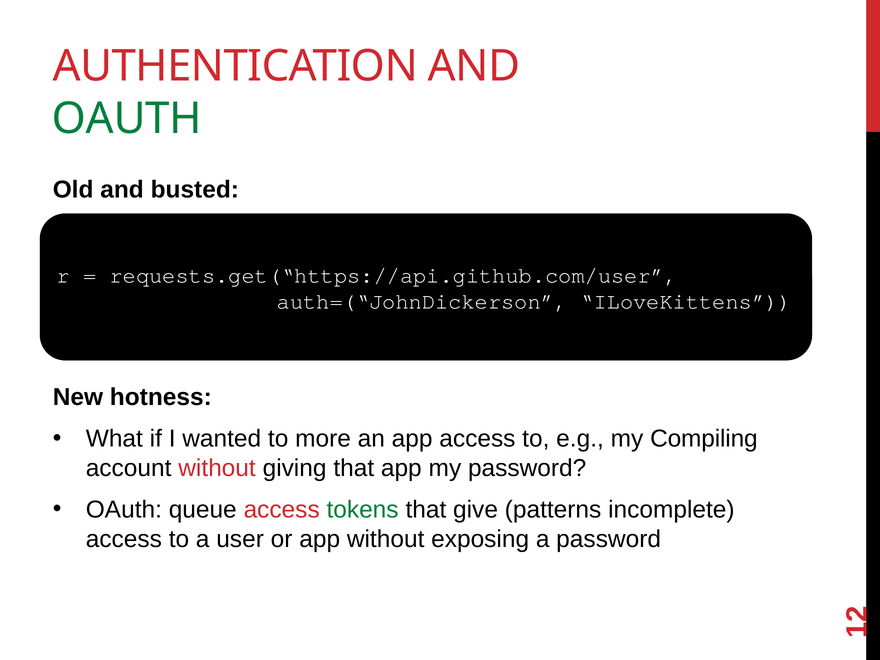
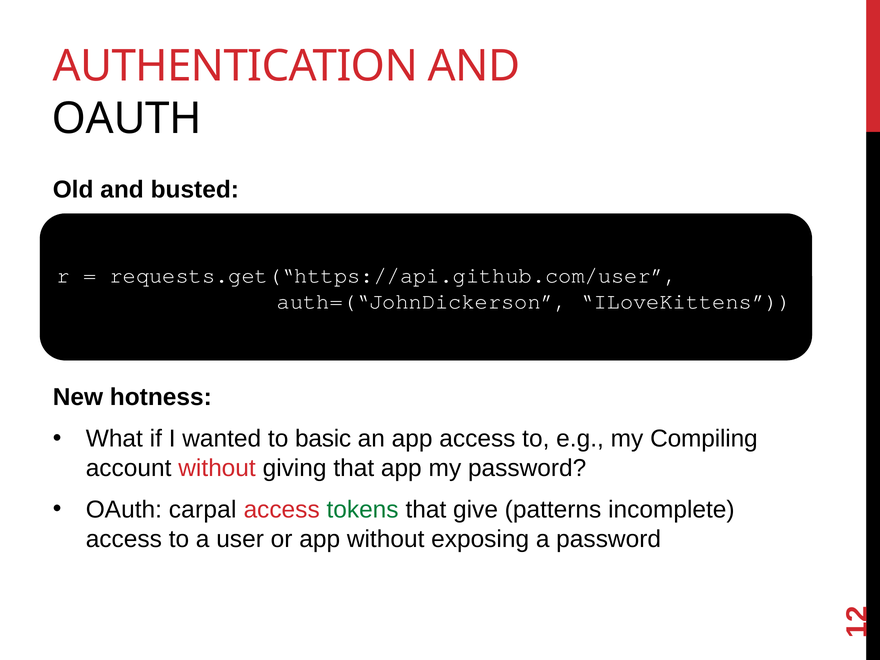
OAUTH colour: green -> black (127, 119)
more: more -> basic (323, 439)
queue: queue -> carpal (203, 510)
